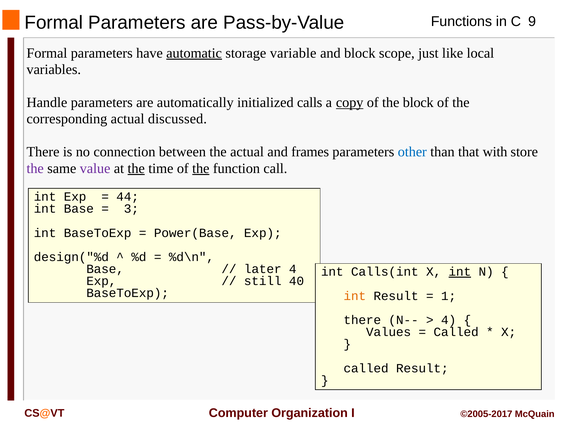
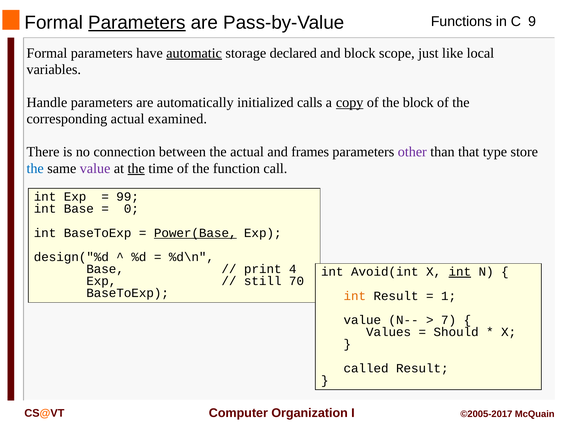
Parameters underline: none -> present (137, 22)
variable: variable -> declared (293, 53)
discussed: discussed -> examined (177, 119)
other colour: blue -> purple (412, 152)
with: with -> type (495, 152)
the colour: purple -> blue (35, 168)
the underline: present -> none (201, 168)
44: 44 -> 99 (128, 197)
3: 3 -> 0 (131, 209)
Power(Base underline: none -> present (195, 233)
later: later -> print (263, 269)
Calls(int: Calls(int -> Avoid(int (385, 272)
40: 40 -> 70 (297, 281)
there: there -> value (362, 320)
4: 4 -> 7 (449, 320)
Called: Called -> Should (456, 332)
